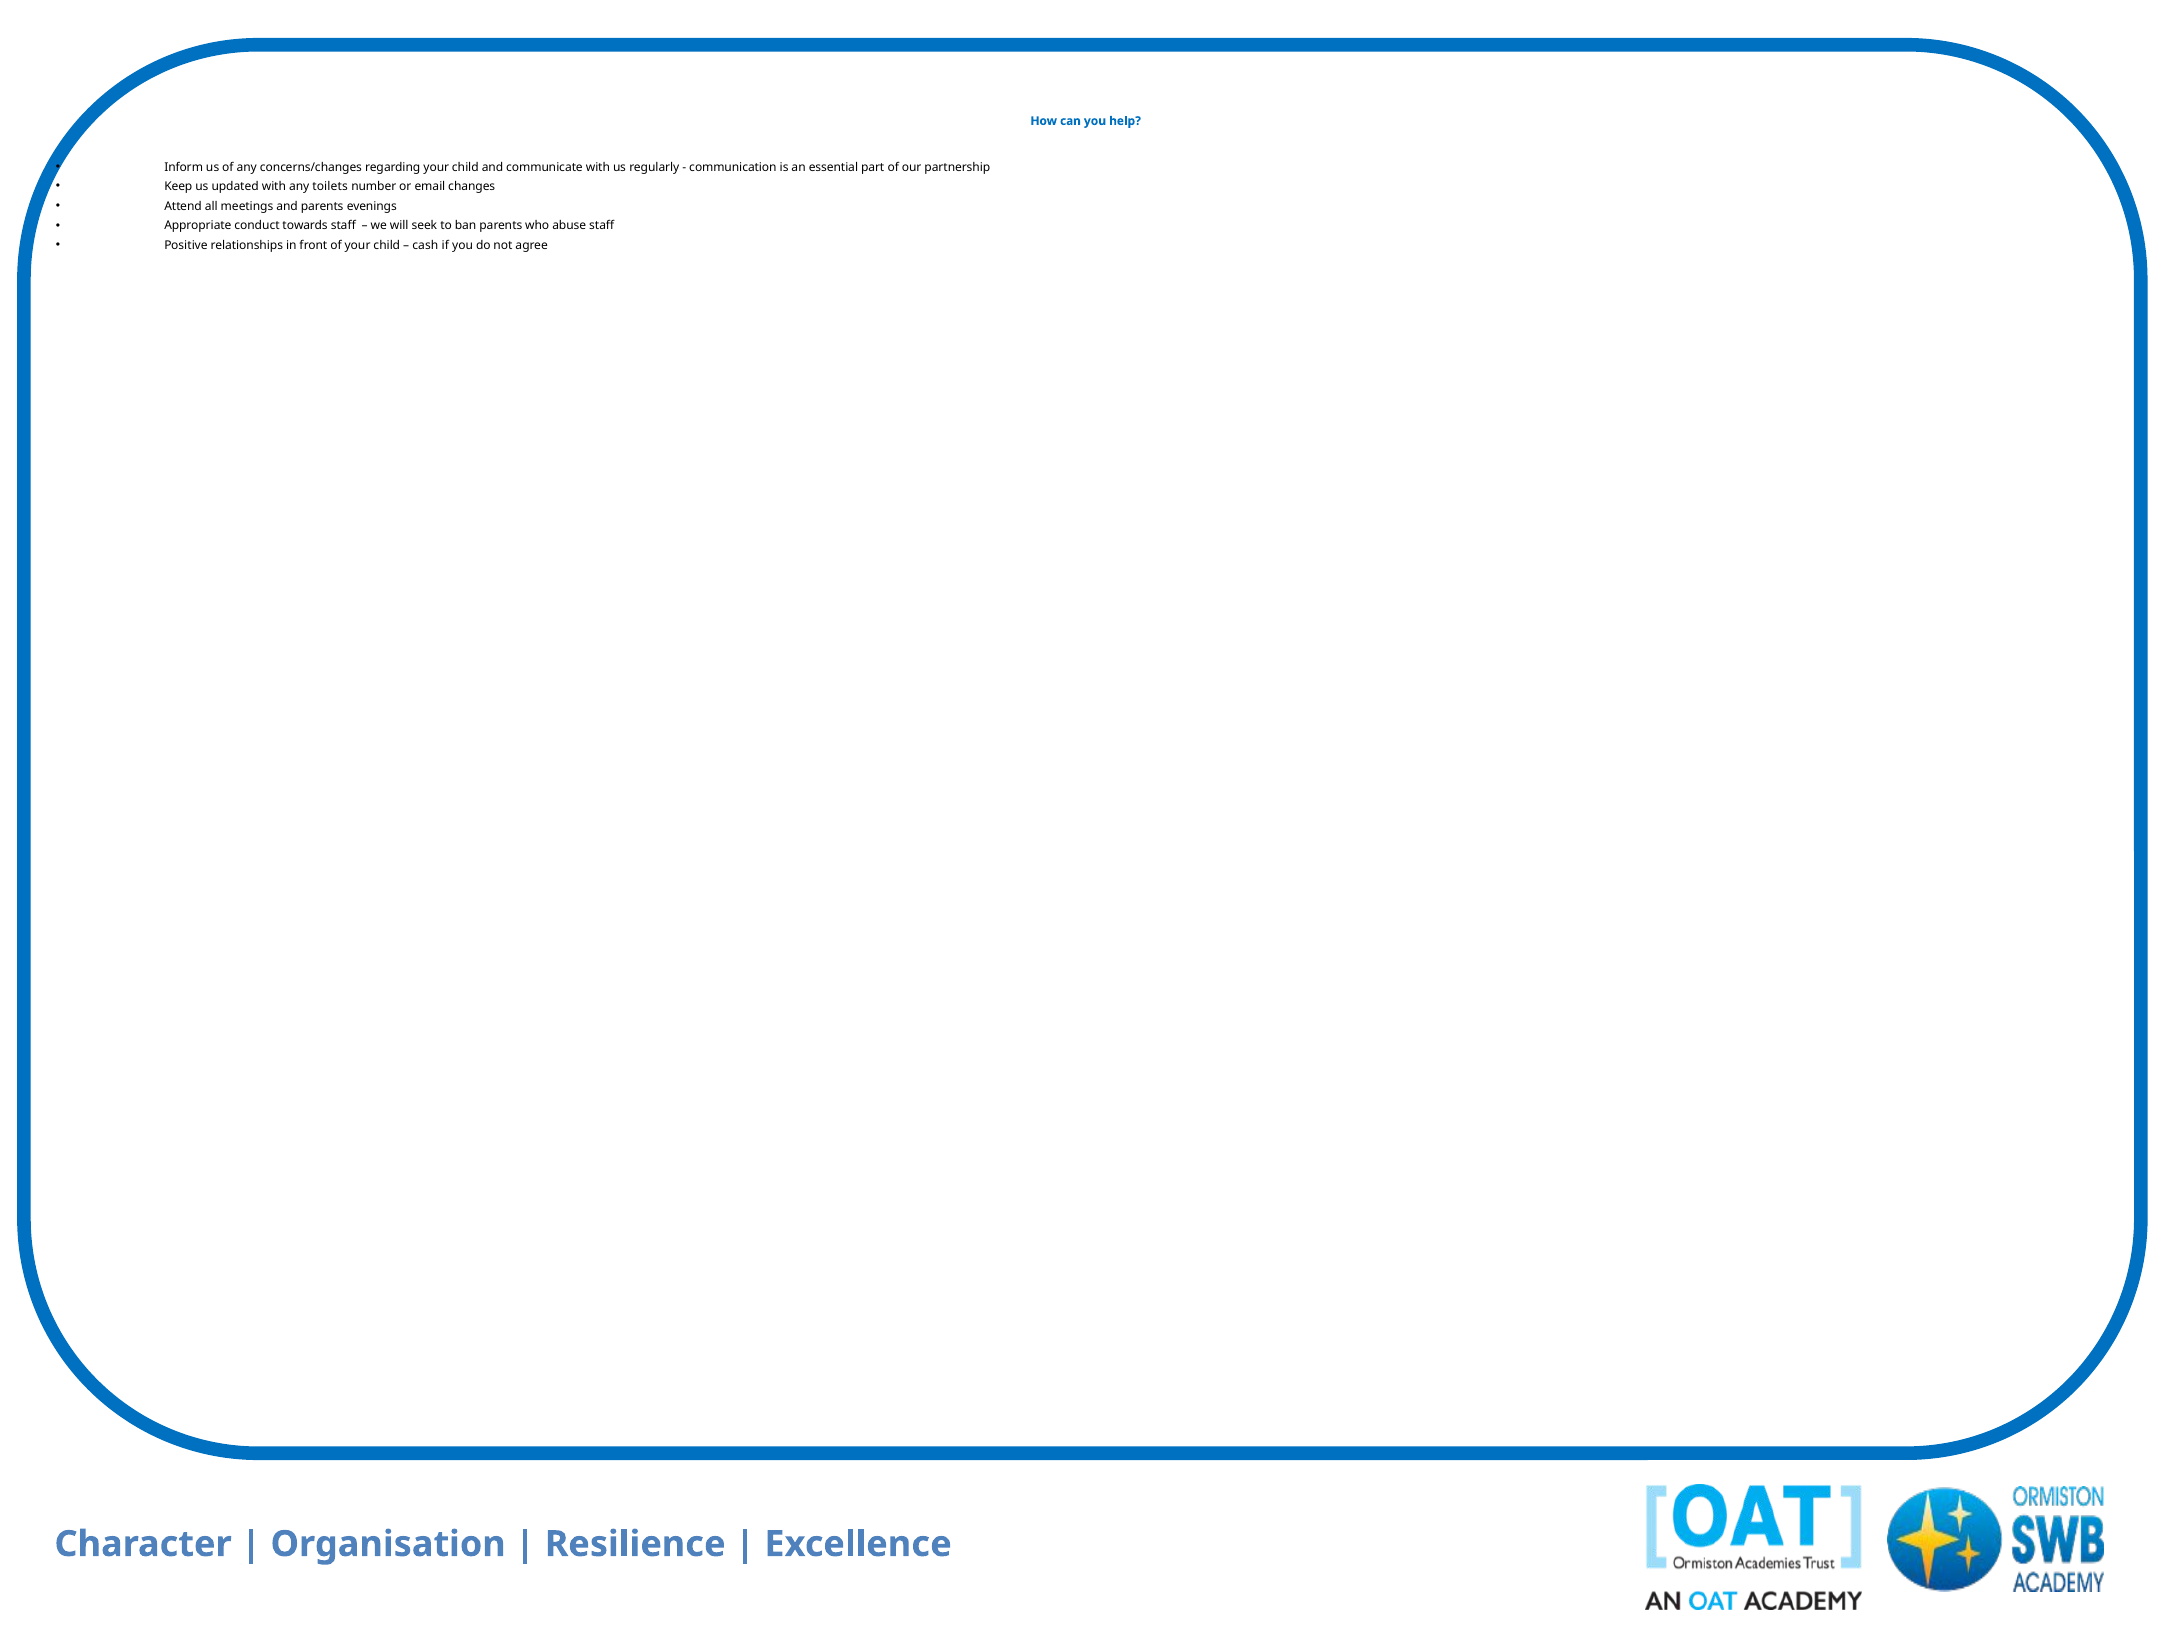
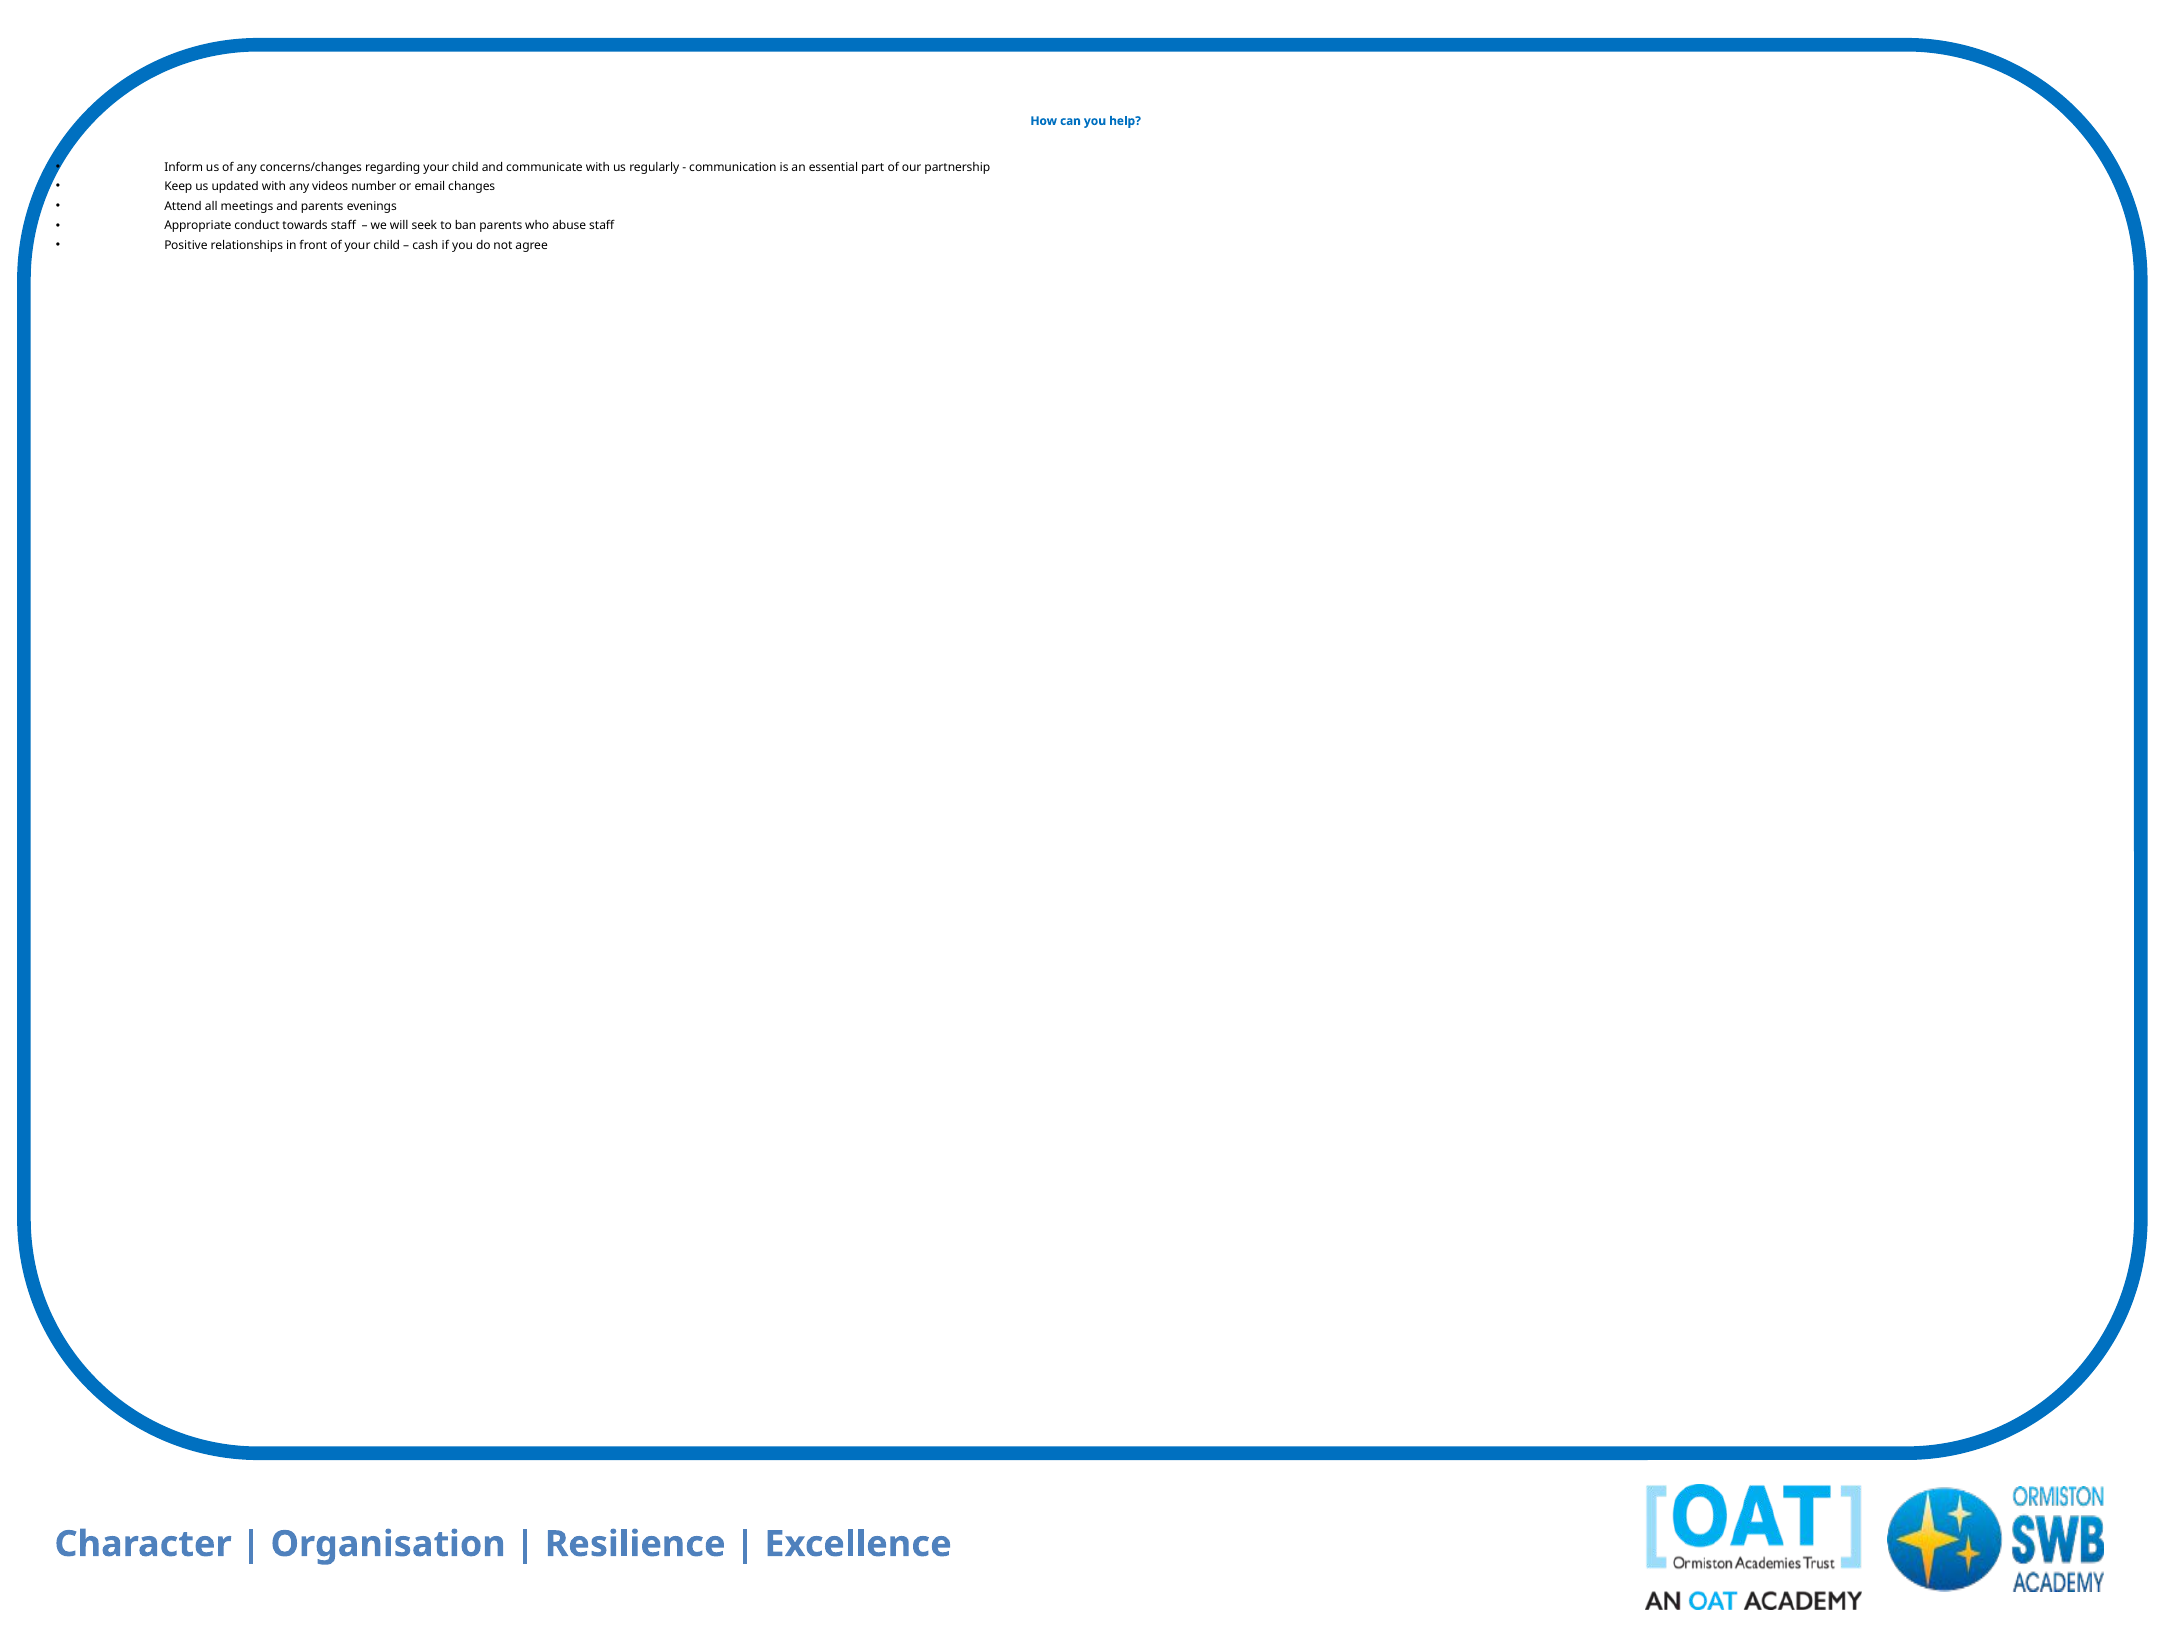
toilets: toilets -> videos (330, 187)
